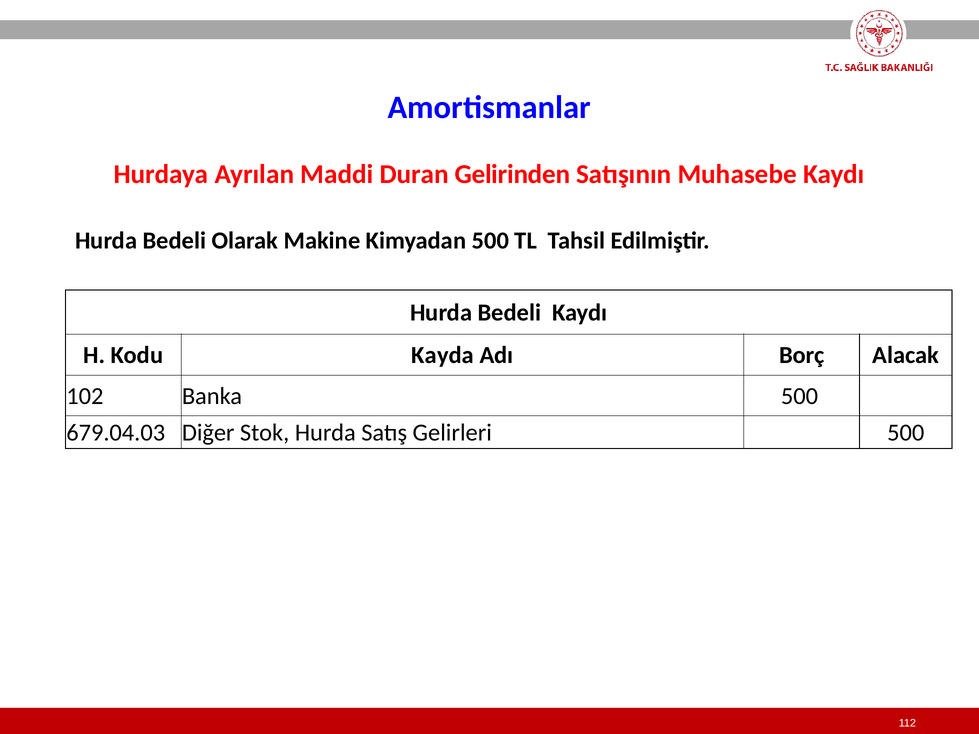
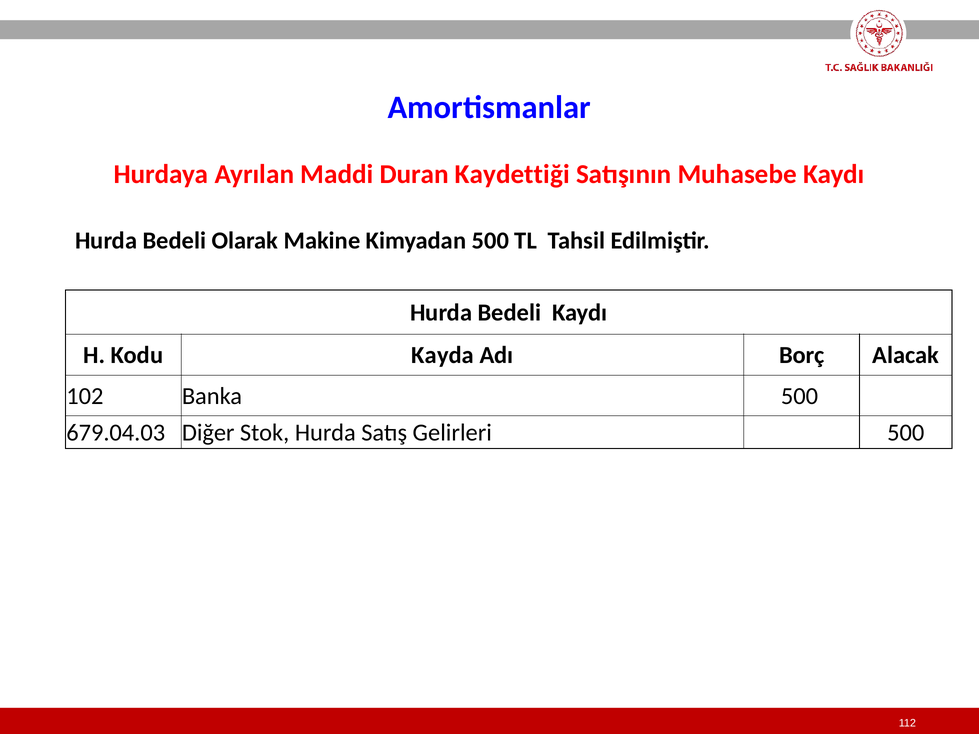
Gelirinden: Gelirinden -> Kaydettiği (512, 174)
